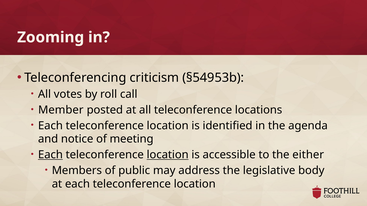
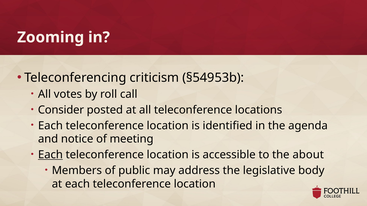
Member: Member -> Consider (61, 110)
location underline: present -> none (168, 155)
either: either -> about (308, 155)
